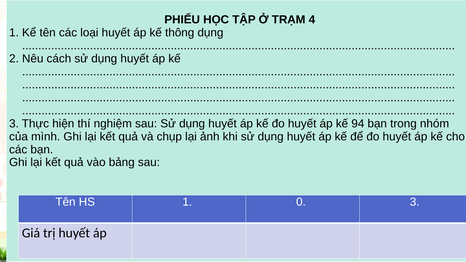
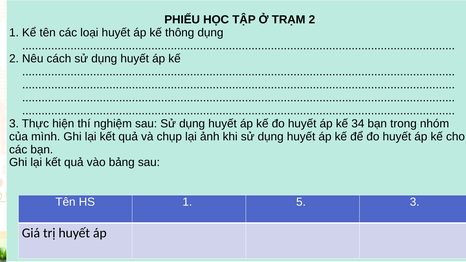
TRẠM 4: 4 -> 2 (312, 20)
94: 94 -> 34 (358, 124)
0: 0 -> 5 (301, 202)
